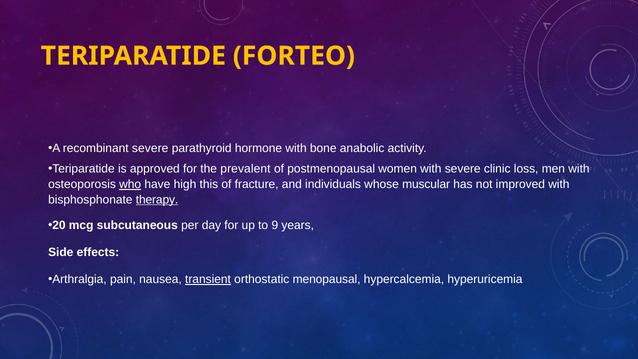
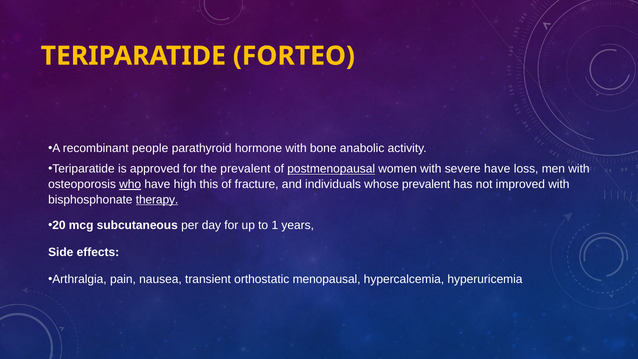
recombinant severe: severe -> people (150, 148)
postmenopausal underline: none -> present (331, 169)
severe clinic: clinic -> have (497, 169)
whose muscular: muscular -> prevalent (426, 184)
9: 9 -> 1 (275, 225)
transient underline: present -> none (208, 279)
